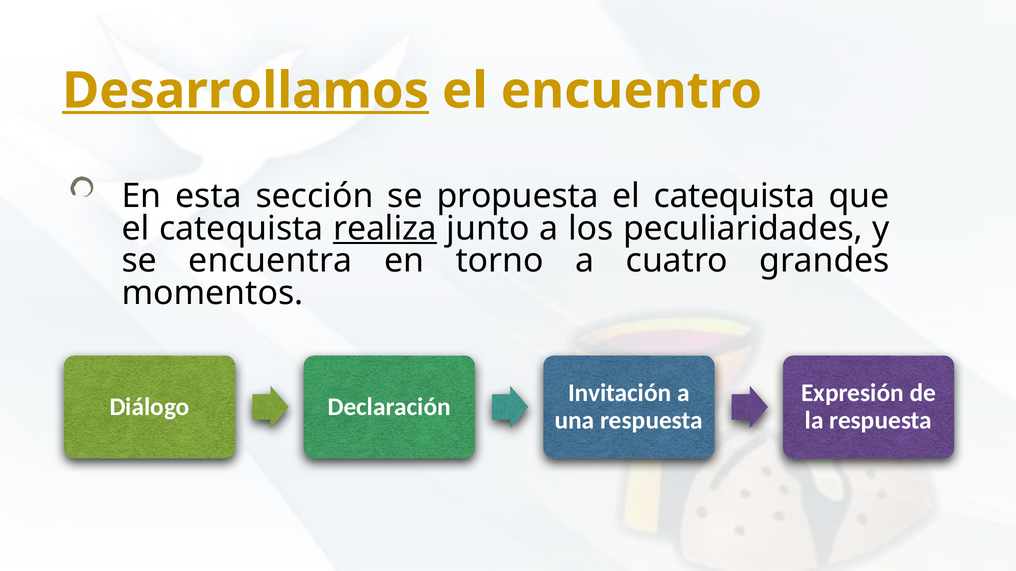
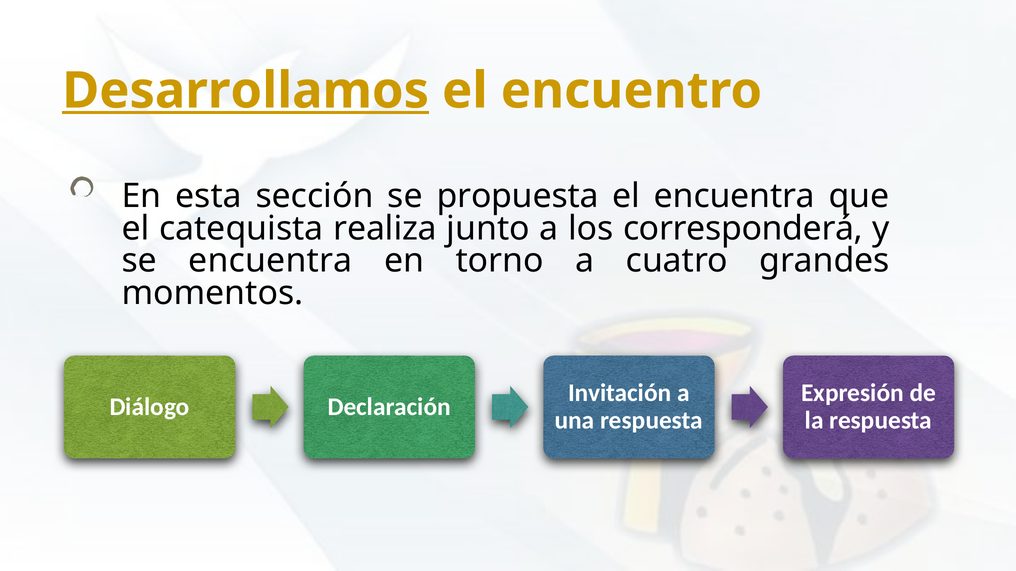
catequista: catequista -> encuentra (734, 196)
realiza underline: present -> none (385, 229)
peculiaridades: peculiaridades -> corresponderá (743, 229)
